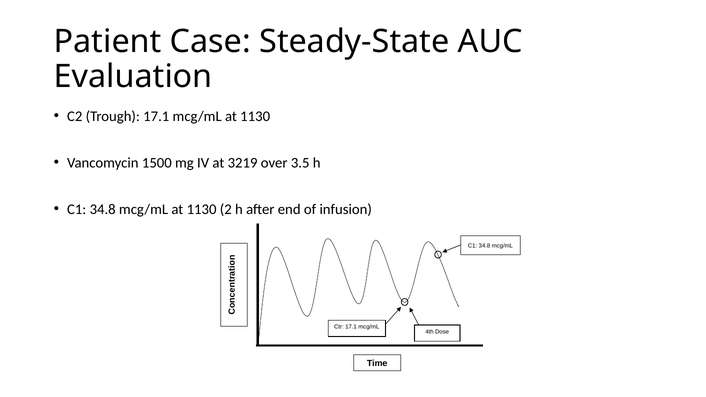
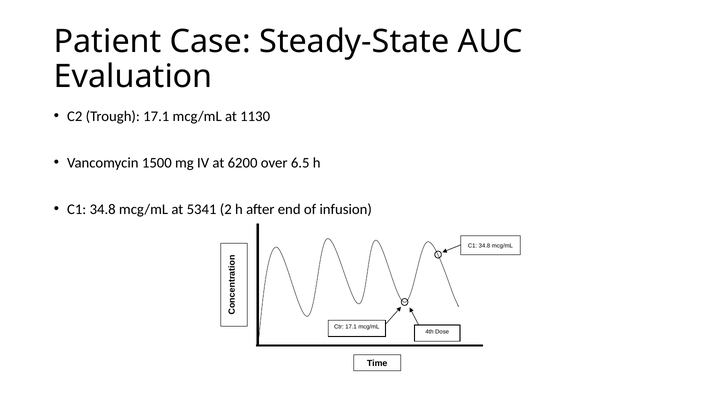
3219: 3219 -> 6200 (243, 163)
3.5: 3.5 -> 6.5 (300, 163)
34.8 mcg/mL at 1130: 1130 -> 5341 (202, 209)
